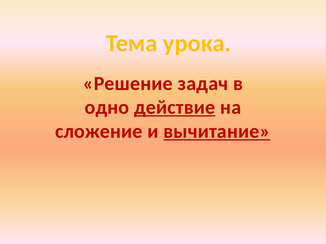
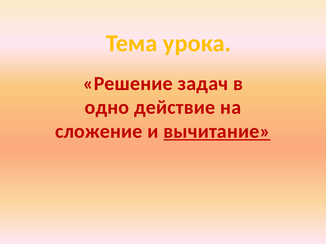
действие underline: present -> none (175, 108)
